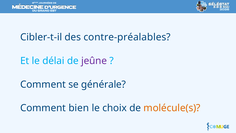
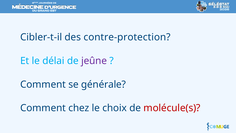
contre-préalables: contre-préalables -> contre-protection (127, 37)
bien: bien -> chez (79, 108)
molécule(s colour: orange -> red (172, 108)
